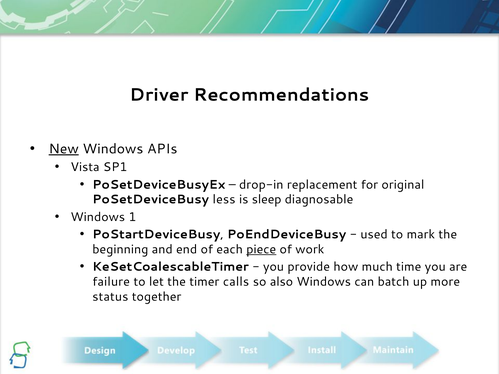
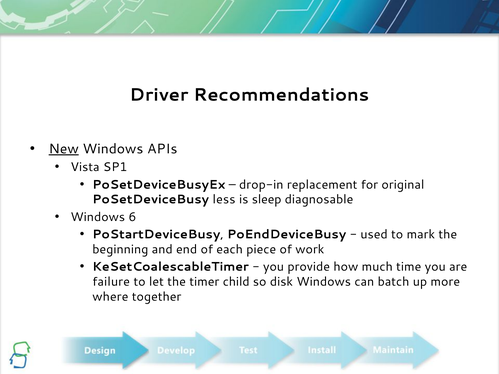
1: 1 -> 6 (132, 217)
piece underline: present -> none (261, 250)
calls: calls -> child (236, 282)
also: also -> disk (281, 282)
status: status -> where (110, 297)
